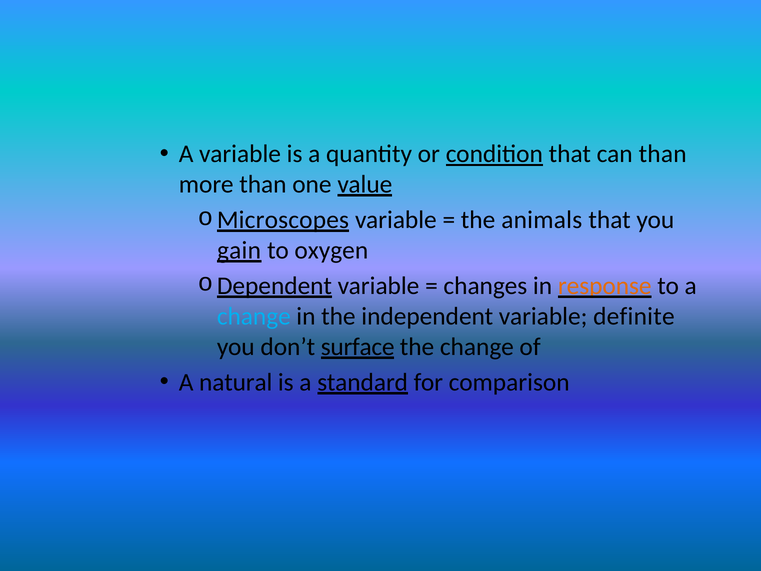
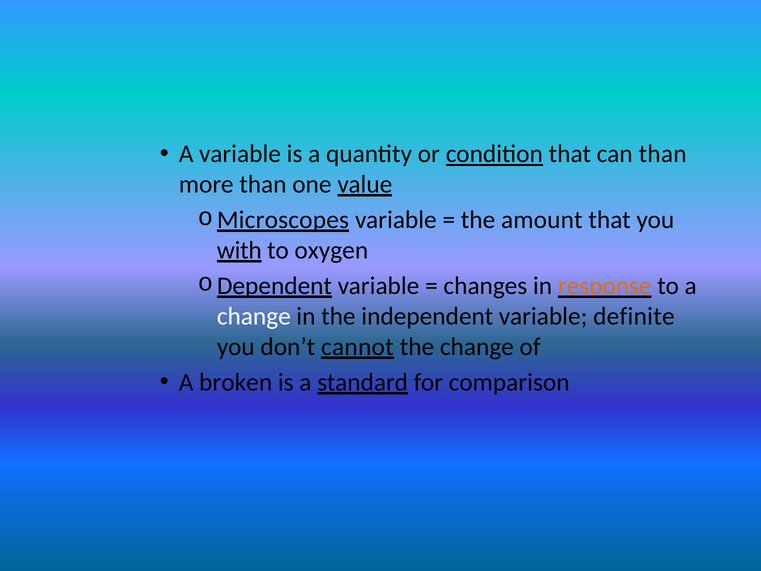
animals: animals -> amount (542, 220)
gain: gain -> with (239, 250)
change colour: light blue -> white (254, 316)
surface: surface -> cannot (357, 347)
natural: natural -> broken (236, 382)
